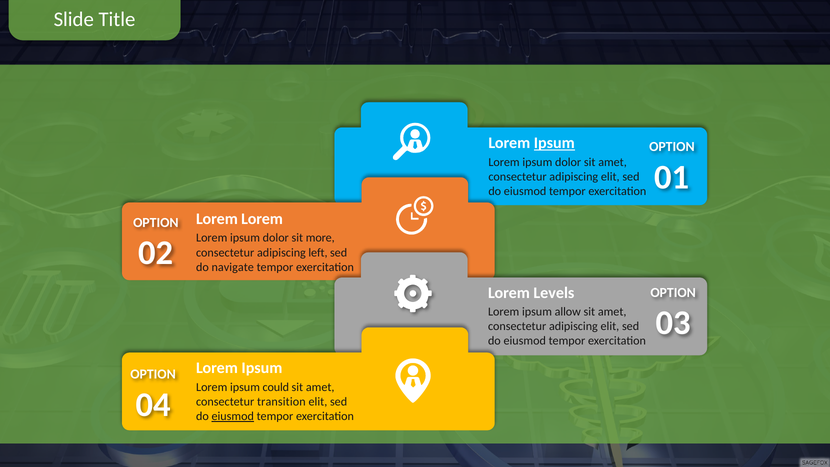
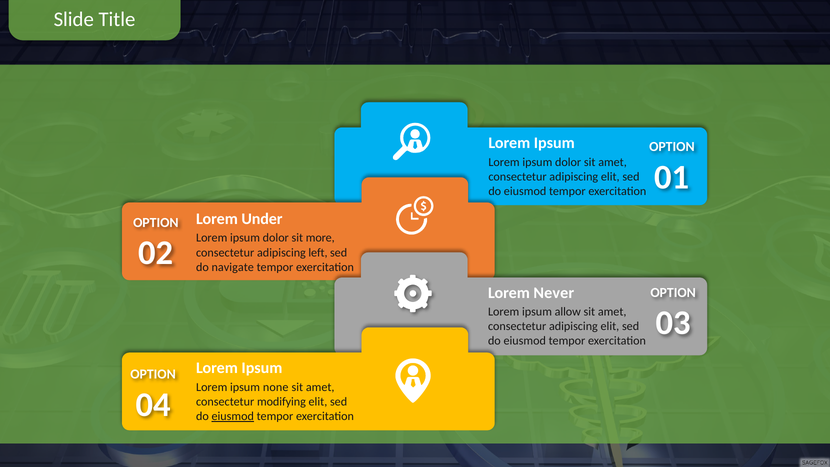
Ipsum underline: present -> none (554, 143)
Lorem: Lorem -> Under (262, 219)
Levels: Levels -> Never (554, 293)
could: could -> none (276, 387)
transition: transition -> modifying (281, 402)
